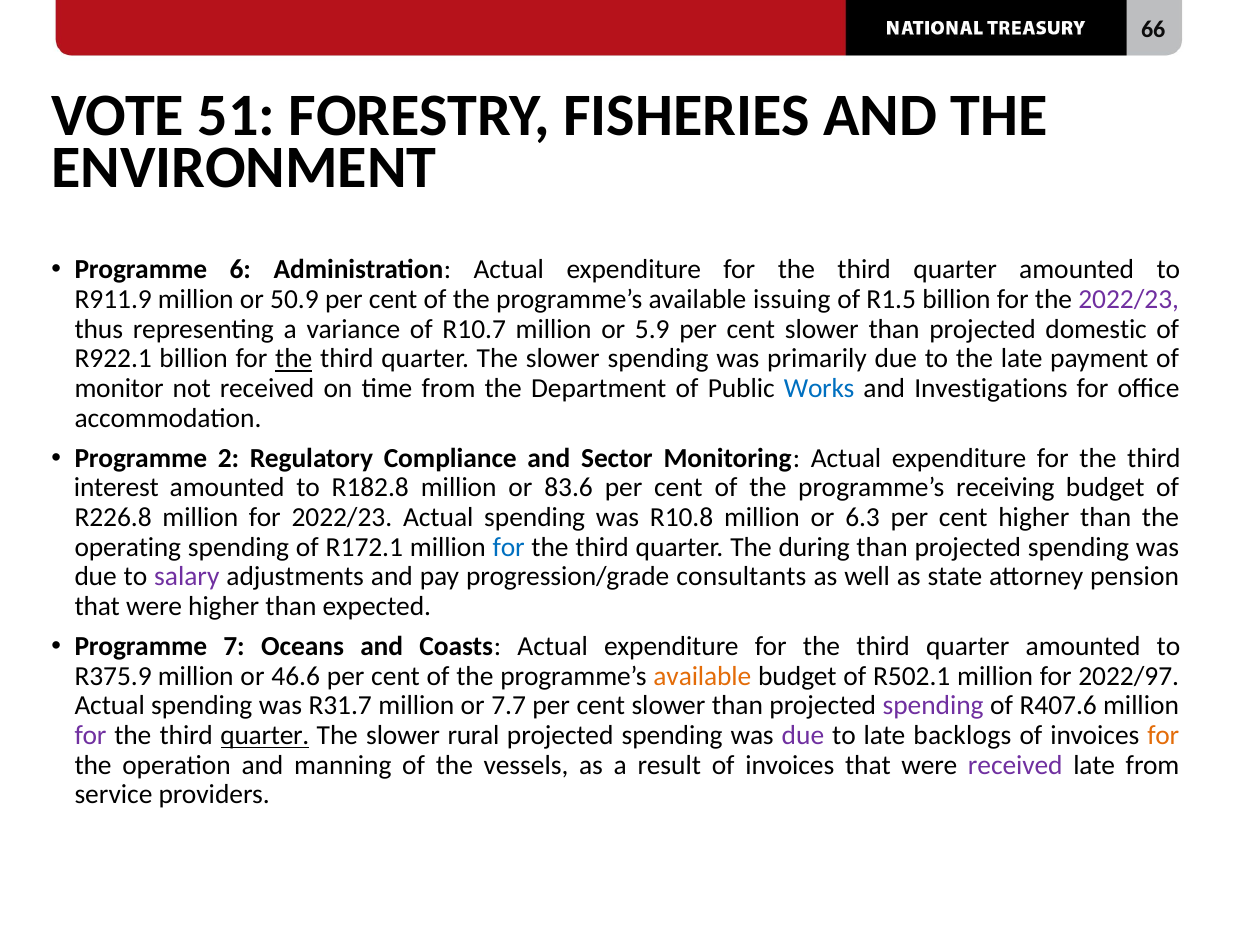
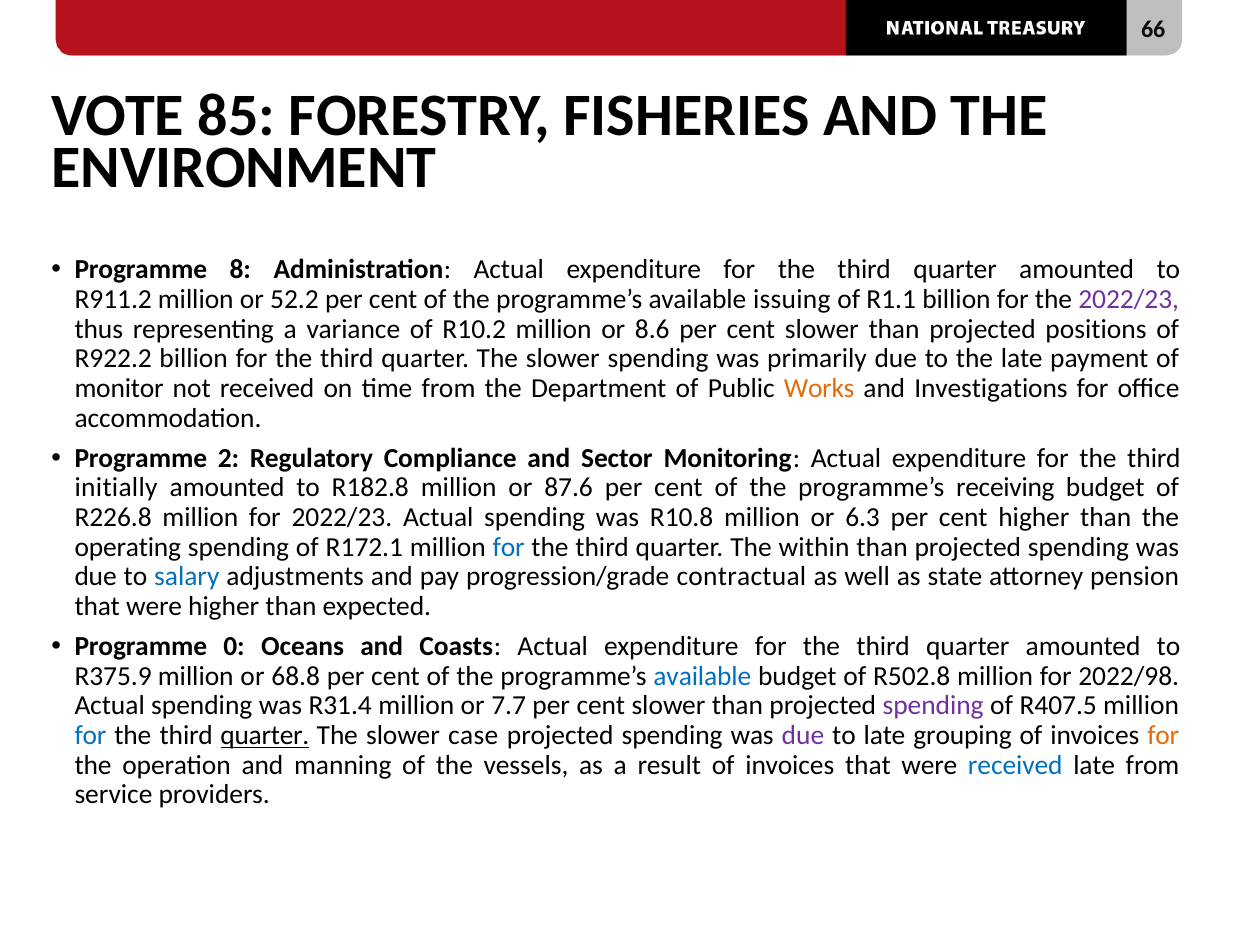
51: 51 -> 85 (237, 116)
6: 6 -> 8 (240, 270)
R911.9: R911.9 -> R911.2 (113, 299)
50.9: 50.9 -> 52.2 (294, 299)
R1.5: R1.5 -> R1.1 (891, 299)
R10.7: R10.7 -> R10.2 (474, 329)
5.9: 5.9 -> 8.6 (652, 329)
domestic: domestic -> positions (1096, 329)
R922.1: R922.1 -> R922.2 (113, 359)
the underline: present -> none (294, 359)
Works colour: blue -> orange (819, 388)
interest: interest -> initially (116, 488)
83.6: 83.6 -> 87.6 (569, 488)
during: during -> within (814, 547)
salary colour: purple -> blue (187, 577)
consultants: consultants -> contractual (741, 577)
7: 7 -> 0 (234, 646)
46.6: 46.6 -> 68.8 (296, 676)
available colour: orange -> blue (702, 676)
R502.1: R502.1 -> R502.8 (912, 676)
2022/97: 2022/97 -> 2022/98 (1129, 676)
R31.7: R31.7 -> R31.4 (340, 706)
R407.6: R407.6 -> R407.5 (1058, 706)
for colour: purple -> blue (90, 735)
rural: rural -> case (473, 735)
backlogs: backlogs -> grouping (963, 735)
received colour: purple -> blue (1015, 765)
